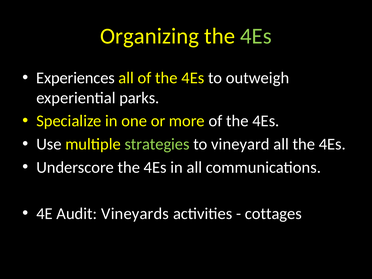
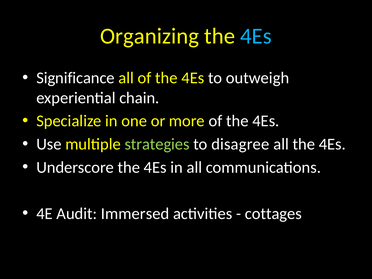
4Es colour: light green -> light blue (256, 36)
Experiences: Experiences -> Significance (75, 78)
parks: parks -> chain (139, 98)
vineyard: vineyard -> disagree (240, 144)
Vineyards: Vineyards -> Immersed (135, 214)
